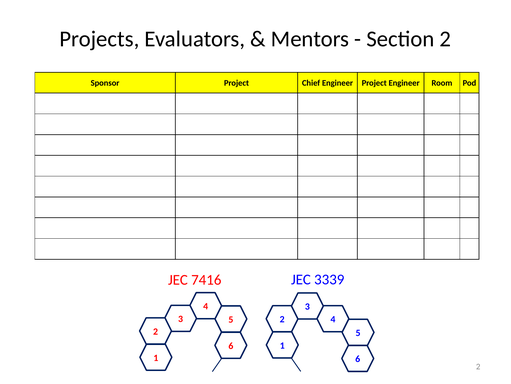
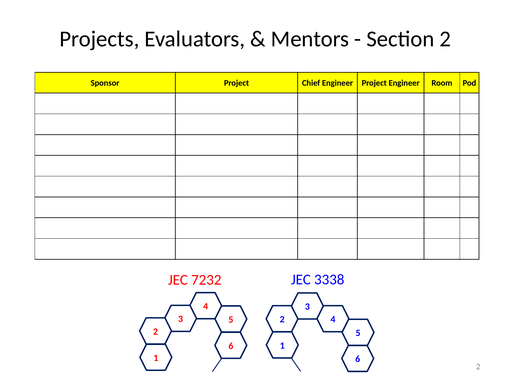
7416: 7416 -> 7232 (206, 279)
3339: 3339 -> 3338 (329, 279)
